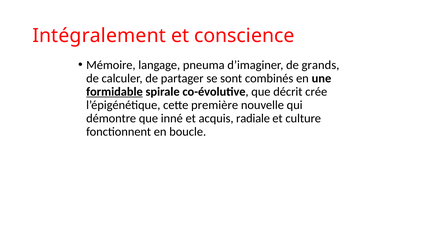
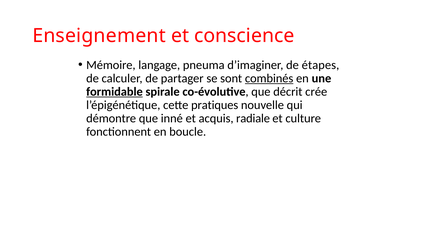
Intégralement: Intégralement -> Enseignement (99, 36)
grands: grands -> étapes (321, 65)
combinés underline: none -> present (269, 78)
première: première -> pratiques (215, 105)
